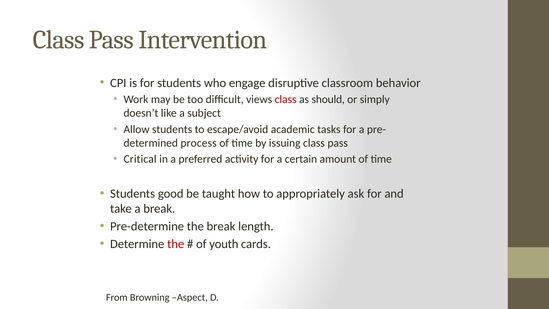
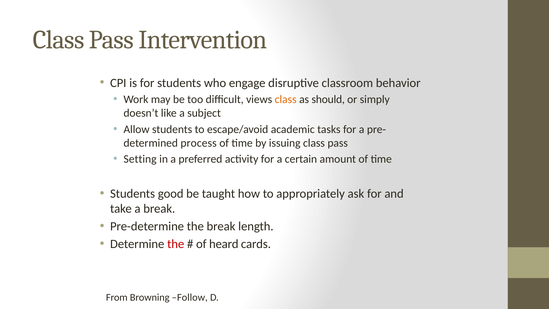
class colour: red -> orange (286, 99)
Critical: Critical -> Setting (140, 159)
youth: youth -> heard (224, 244)
Aspect: Aspect -> Follow (190, 297)
